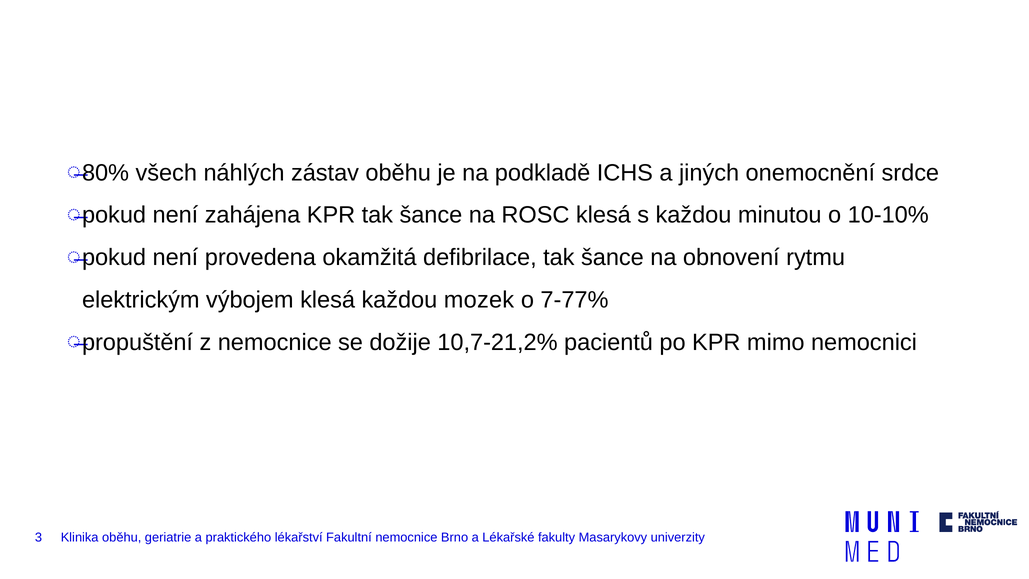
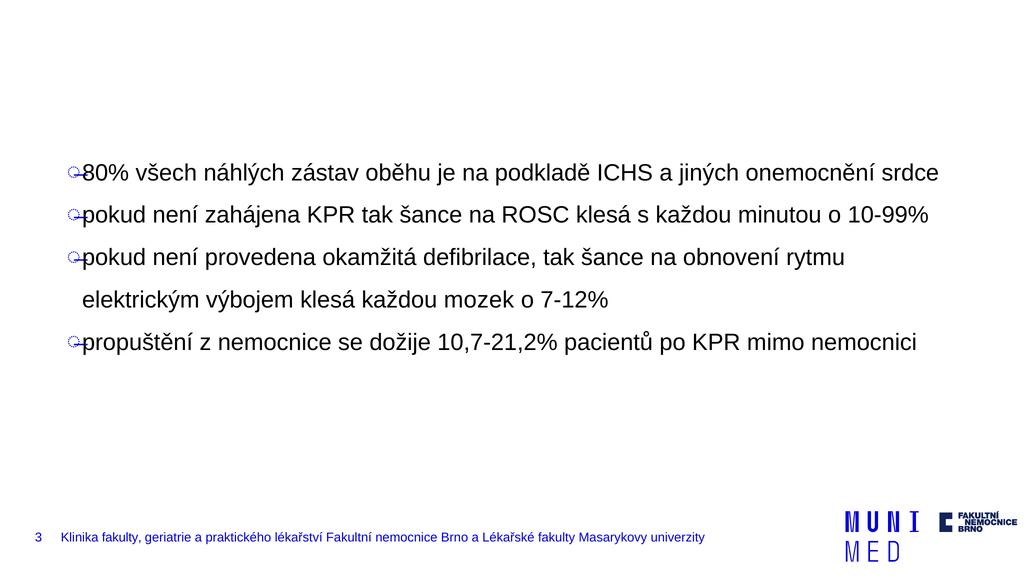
10-10%: 10-10% -> 10-99% (888, 215)
7-77%: 7-77% -> 7-12% (574, 300)
Klinika oběhu: oběhu -> fakulty (122, 537)
